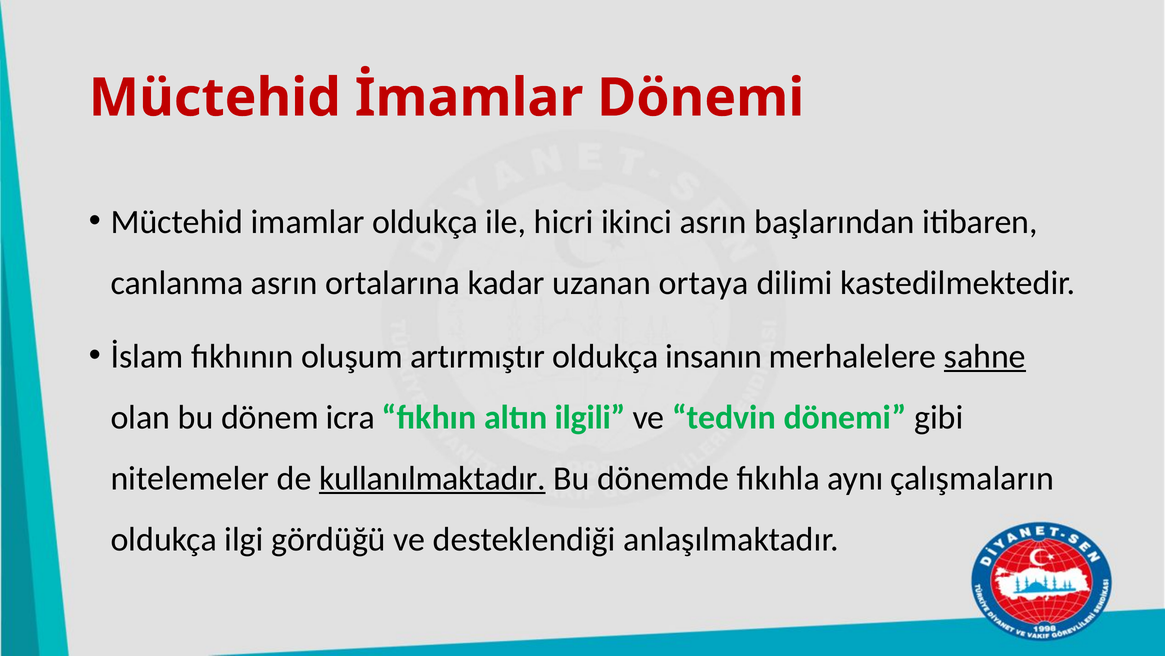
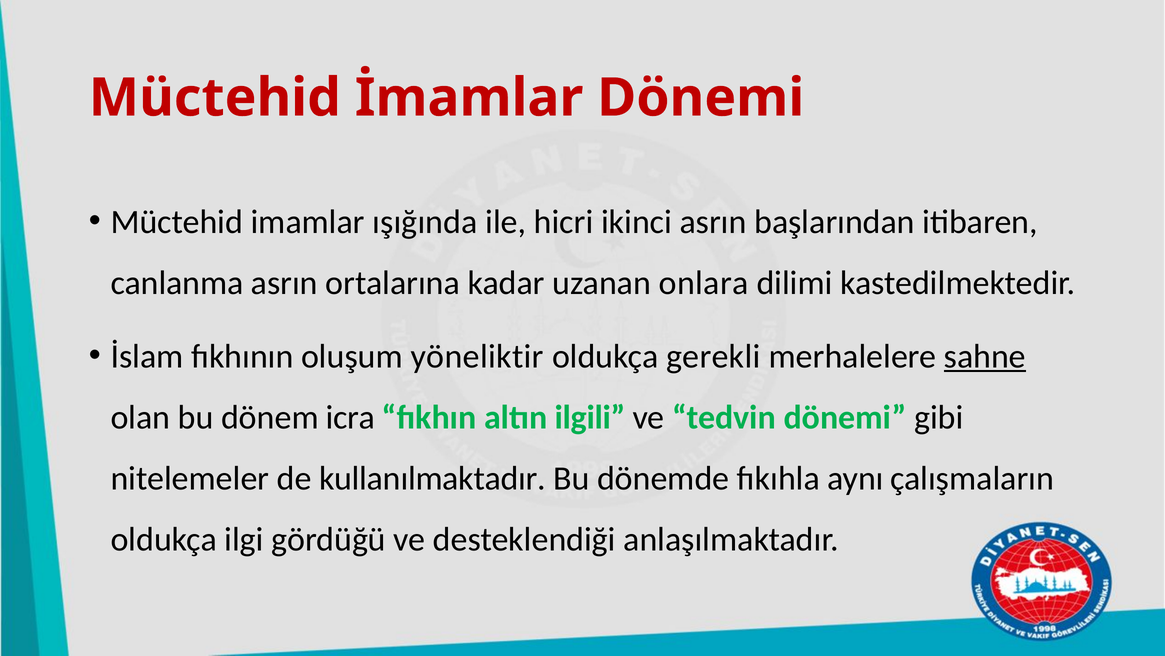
imamlar oldukça: oldukça -> ışığında (425, 222)
ortaya: ortaya -> onlara (704, 283)
artırmıştır: artırmıştır -> yöneliktir (477, 356)
insanın: insanın -> gerekli (713, 356)
kullanılmaktadır underline: present -> none (433, 478)
